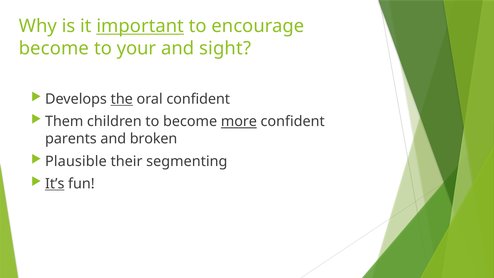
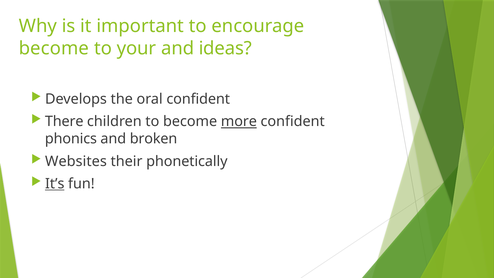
important underline: present -> none (140, 26)
sight: sight -> ideas (225, 48)
the underline: present -> none (122, 99)
Them: Them -> There (64, 122)
parents: parents -> phonics (71, 139)
Plausible: Plausible -> Websites (76, 161)
segmenting: segmenting -> phonetically (187, 161)
